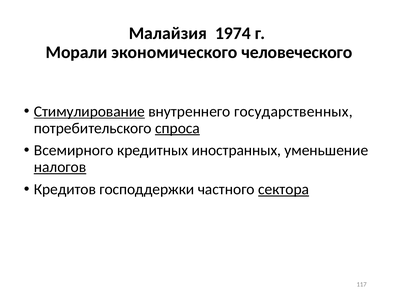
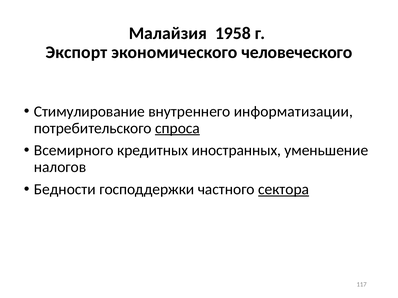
1974: 1974 -> 1958 (233, 33)
Морали: Морали -> Экспорт (76, 52)
Стимулирование underline: present -> none (89, 112)
государственных: государственных -> информатизации (293, 112)
налогов underline: present -> none (60, 167)
Кредитов: Кредитов -> Бедности (65, 190)
